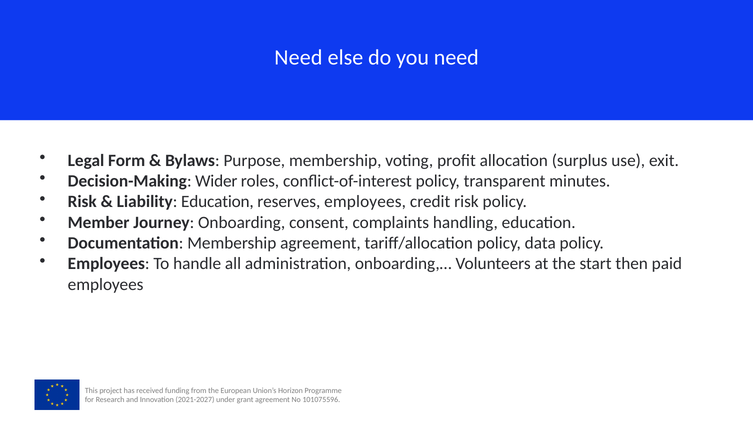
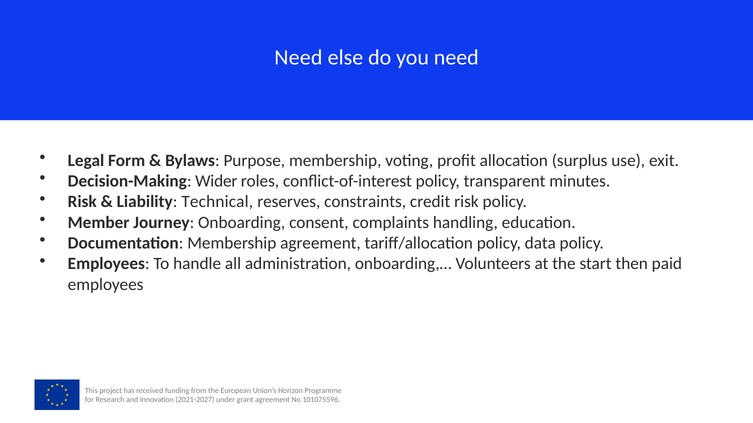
Liability Education: Education -> Technical (217, 202)
reserves employees: employees -> constraints (365, 202)
